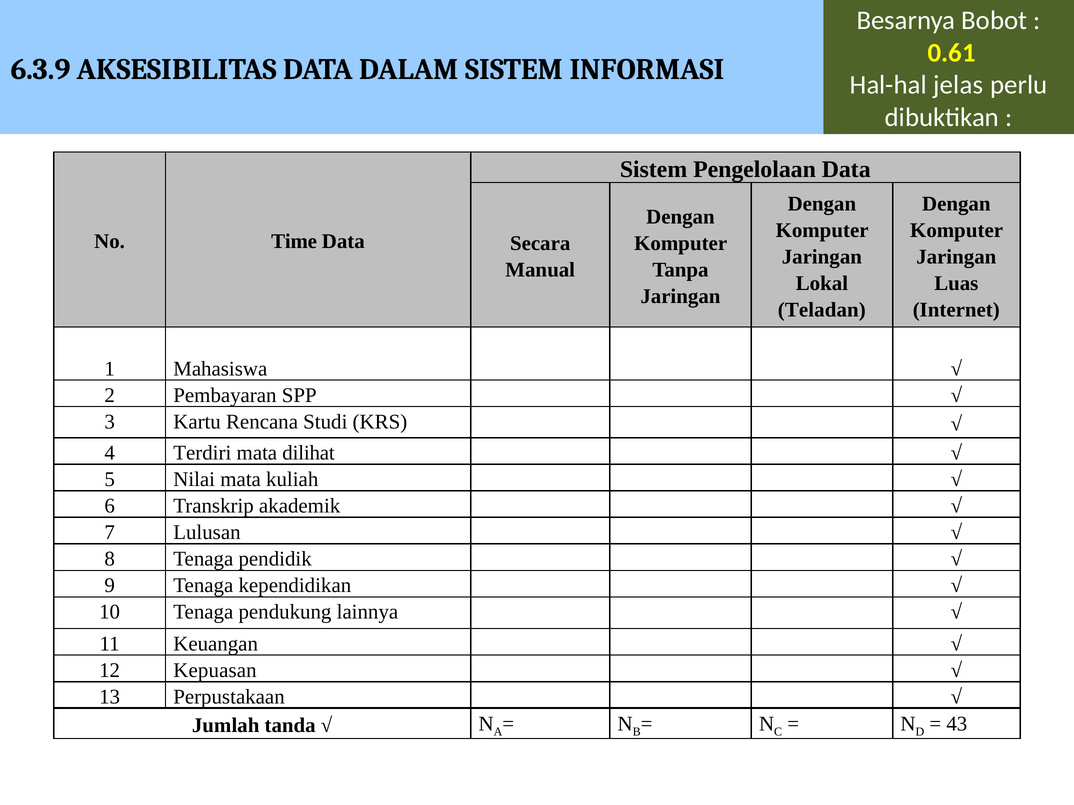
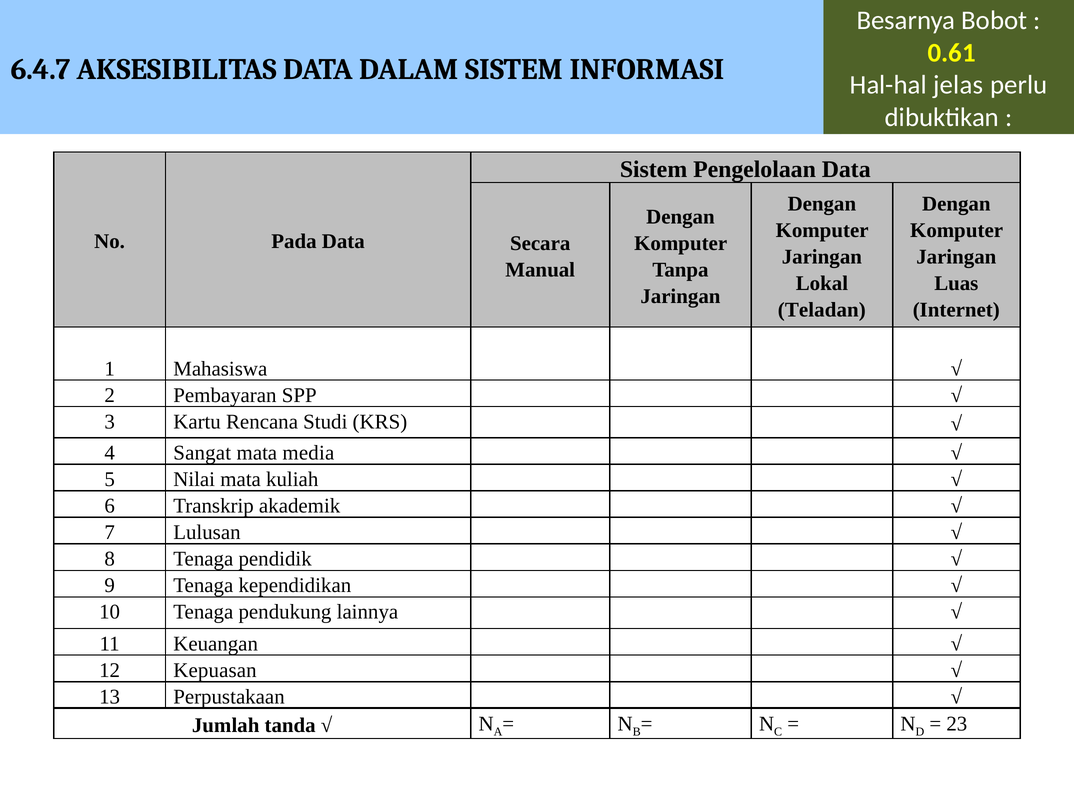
6.3.9: 6.3.9 -> 6.4.7 (41, 69)
Time: Time -> Pada (294, 242)
Terdiri: Terdiri -> Sangat (202, 453)
dilihat: dilihat -> media (308, 453)
43: 43 -> 23 (957, 724)
